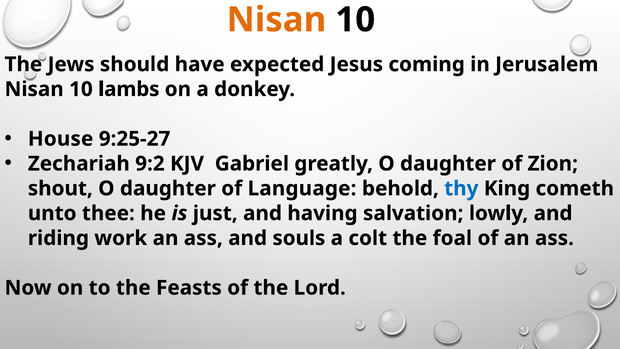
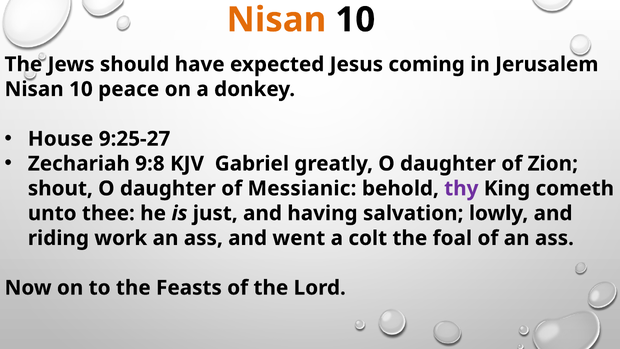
lambs: lambs -> peace (129, 89)
9:2: 9:2 -> 9:8 (150, 164)
Language: Language -> Messianic (302, 188)
thy colour: blue -> purple (461, 188)
souls: souls -> went (299, 238)
